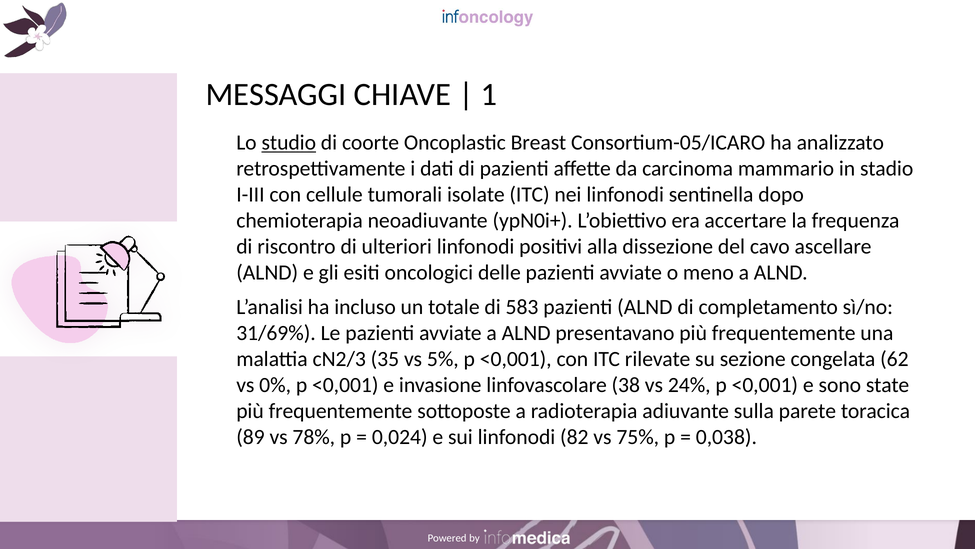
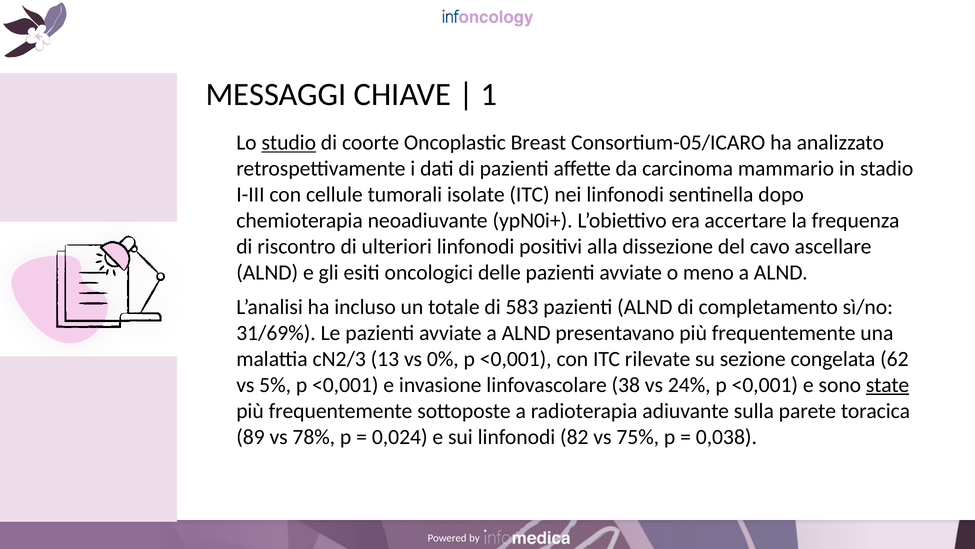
35: 35 -> 13 (385, 359)
5%: 5% -> 0% (443, 359)
0%: 0% -> 5% (275, 385)
state underline: none -> present (888, 385)
